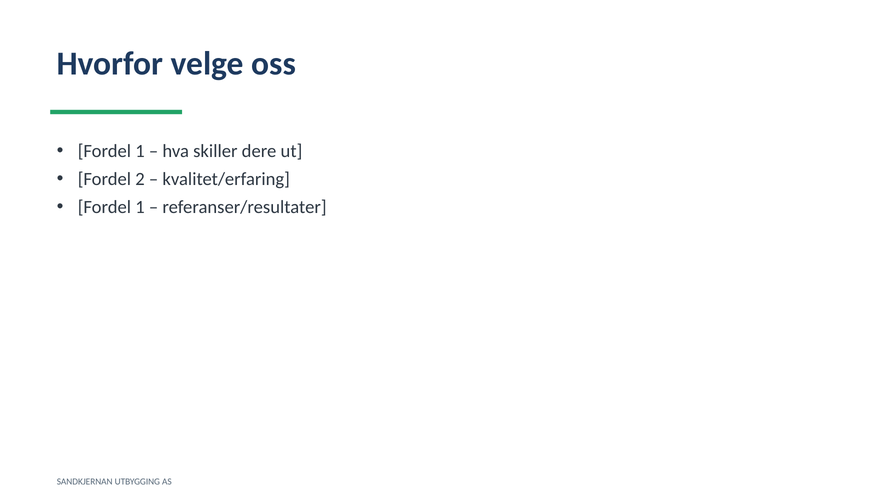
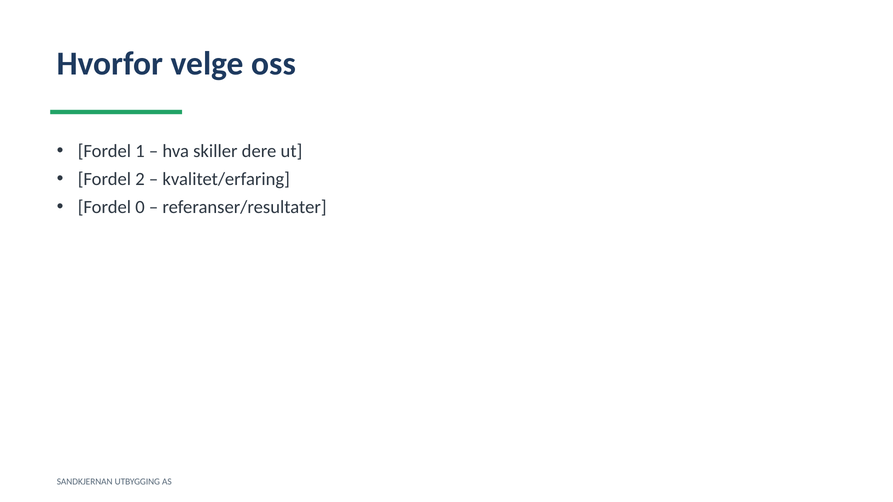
1: 1 -> 0 (140, 207)
